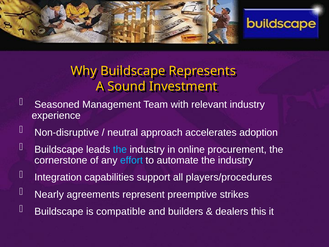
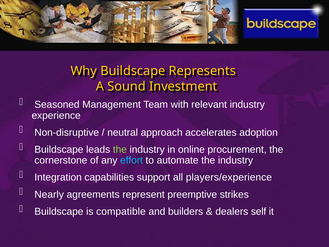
the colour: light blue -> light green (120, 149)
players/procedures: players/procedures -> players/experience (229, 177)
this: this -> self (259, 211)
